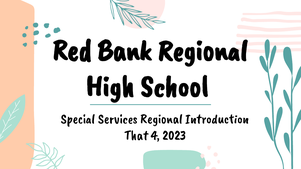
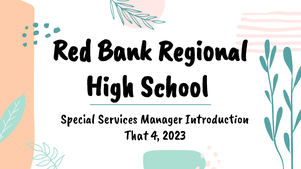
Services Regional: Regional -> Manager (162, 119)
